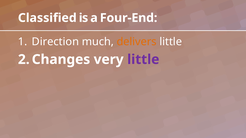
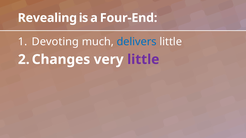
Classified: Classified -> Revealing (47, 18)
Direction: Direction -> Devoting (55, 42)
delivers colour: orange -> blue (137, 42)
